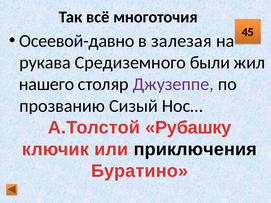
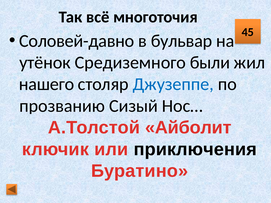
Осеевой-давно: Осеевой-давно -> Соловей-давно (77, 41)
залезая: залезая -> бульвар (182, 41)
рукава: рукава -> утёнок (45, 63)
Джузеппе colour: purple -> blue (173, 84)
Рубашку: Рубашку -> Айболит (188, 128)
